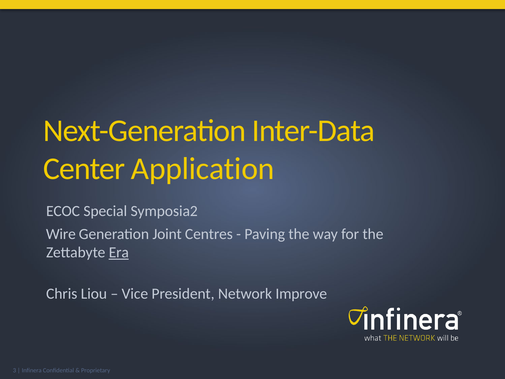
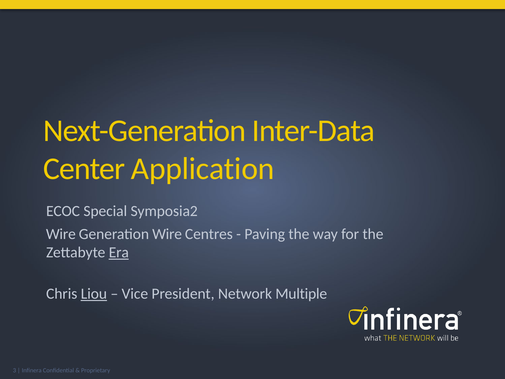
Generation Joint: Joint -> Wire (167, 234)
Liou underline: none -> present (94, 294)
Improve: Improve -> Multiple (301, 294)
